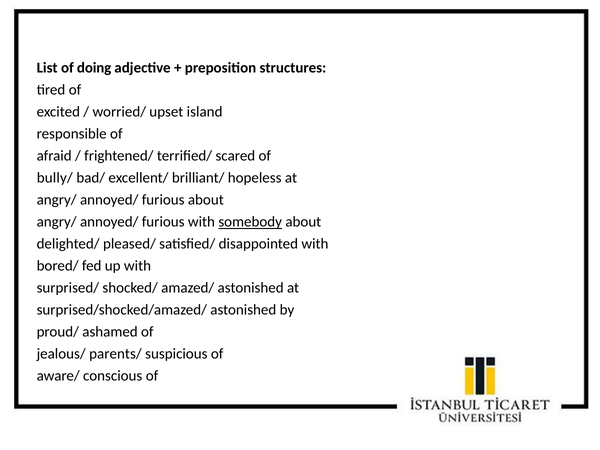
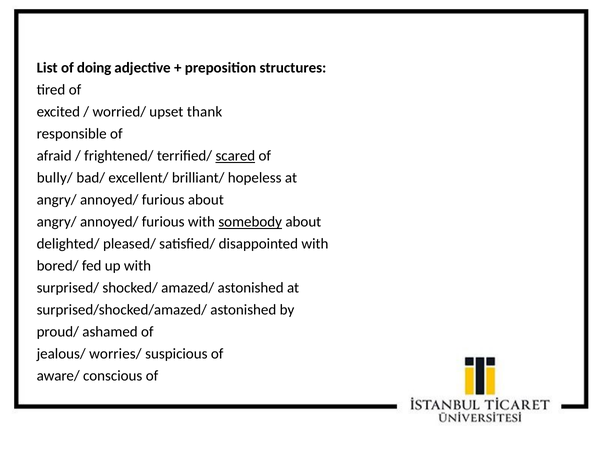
island: island -> thank (205, 112)
scared underline: none -> present (235, 156)
parents/: parents/ -> worries/ (115, 354)
